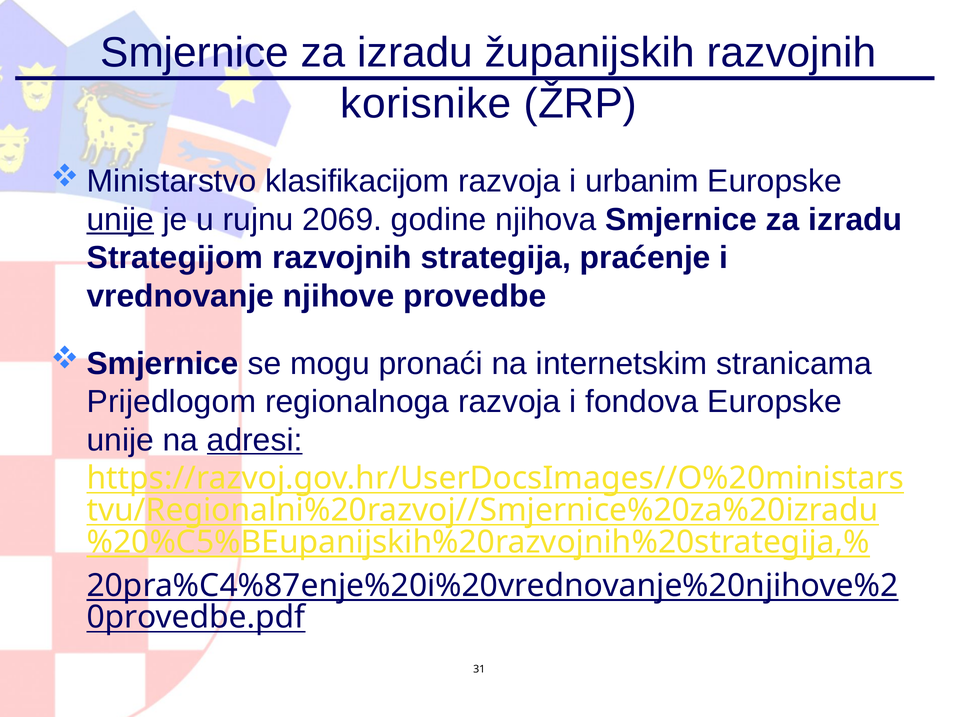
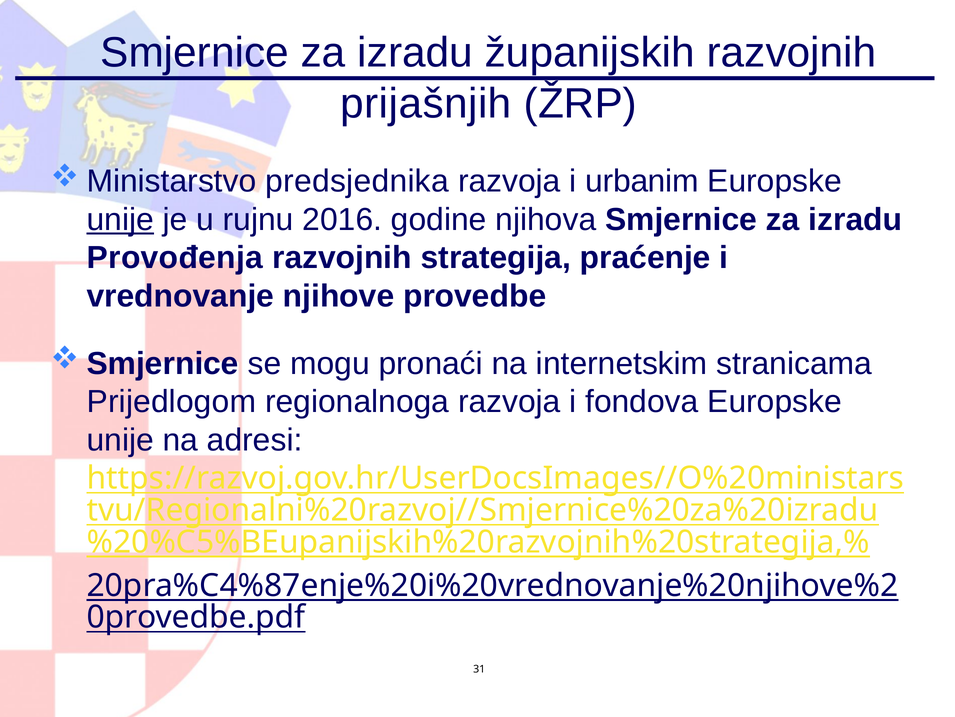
korisnike: korisnike -> prijašnjih (426, 104)
klasifikacijom: klasifikacijom -> predsjednika (357, 181)
2069: 2069 -> 2016 (342, 219)
Strategijom: Strategijom -> Provođenja (175, 258)
adresi underline: present -> none (255, 440)
